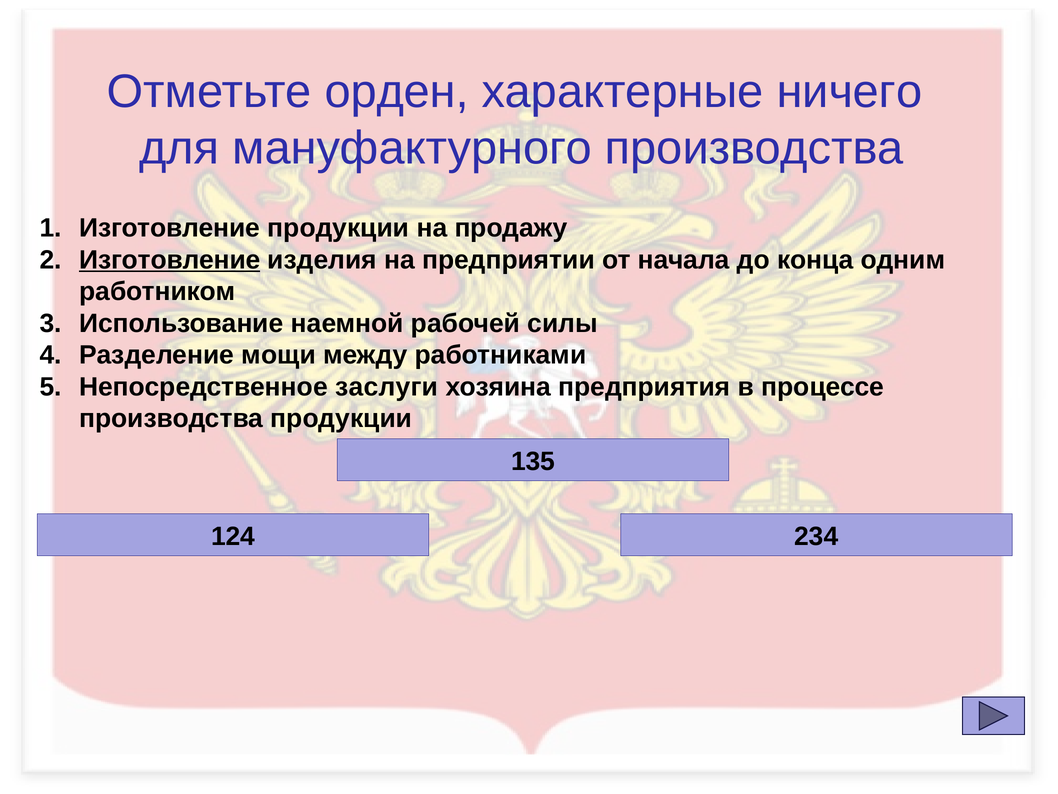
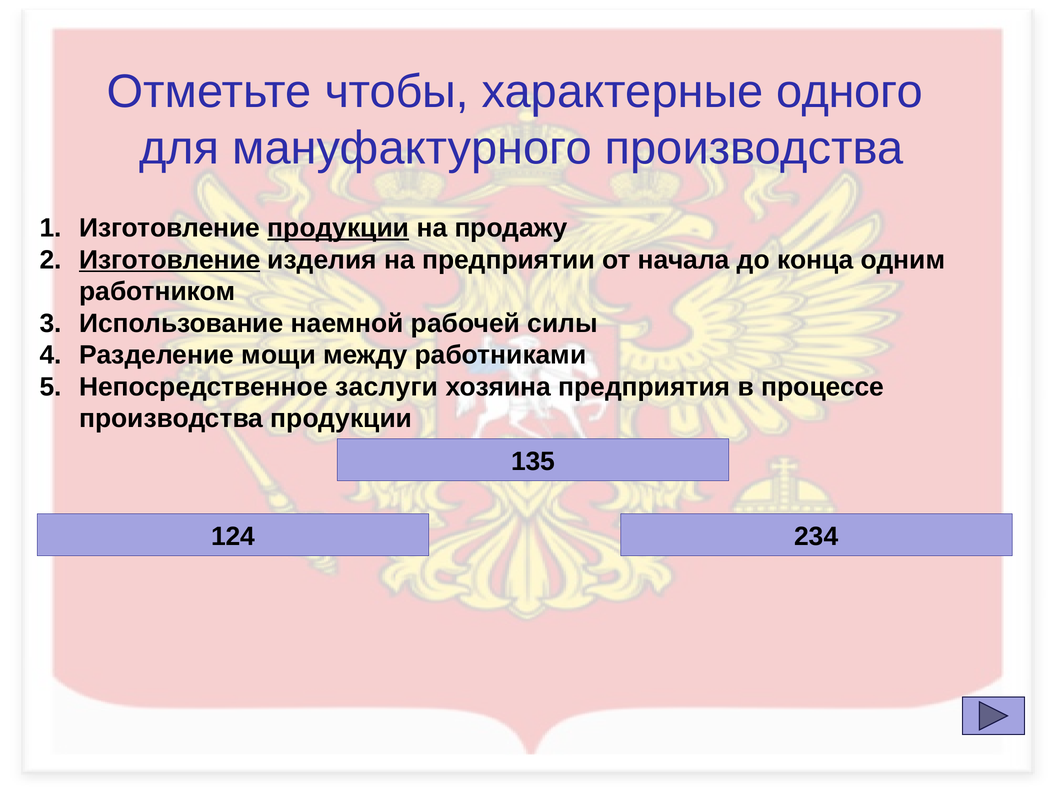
орден: орден -> чтобы (397, 92)
ничего: ничего -> одного (850, 92)
продукции underline: none -> present (338, 228)
